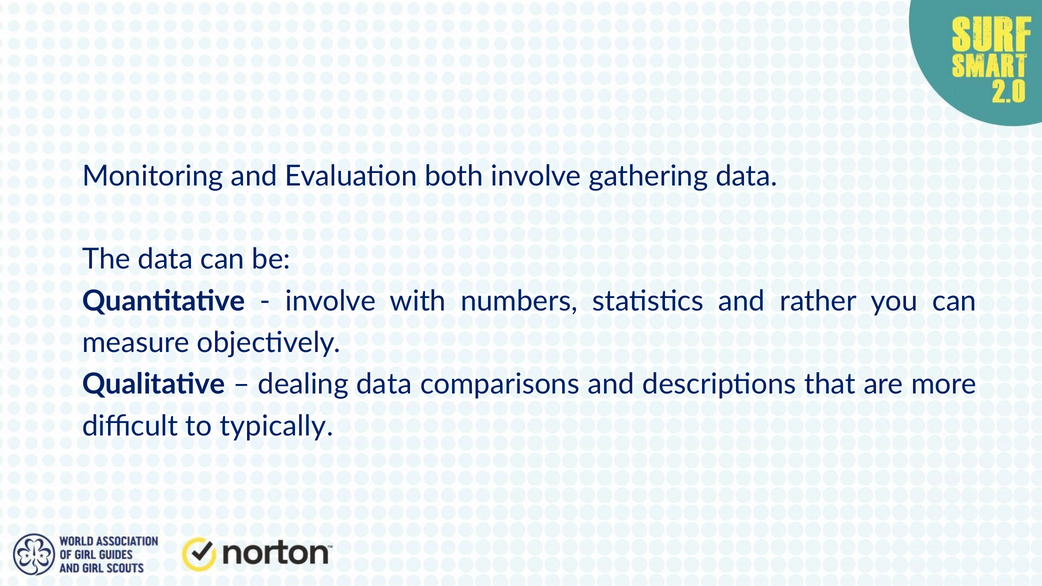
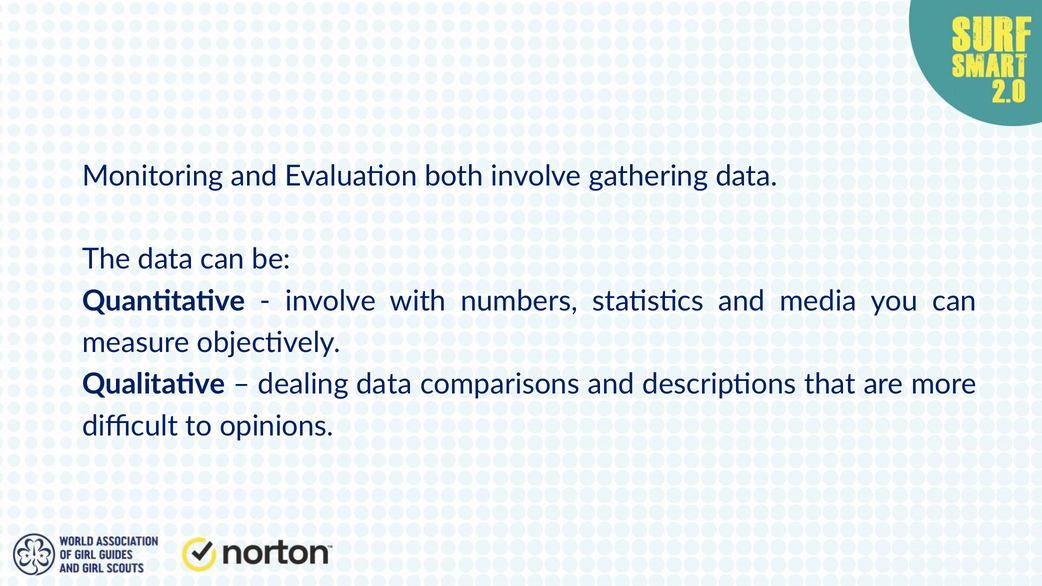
rather: rather -> media (818, 301)
typically: typically -> opinions (277, 426)
